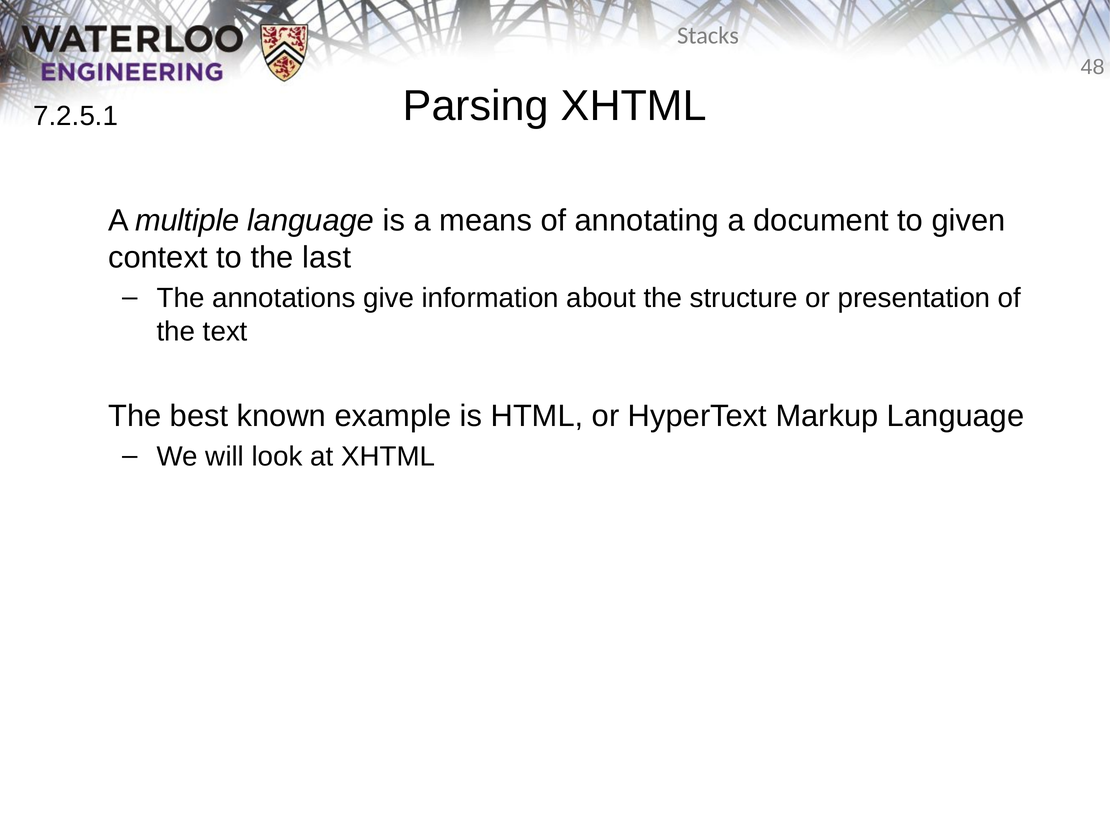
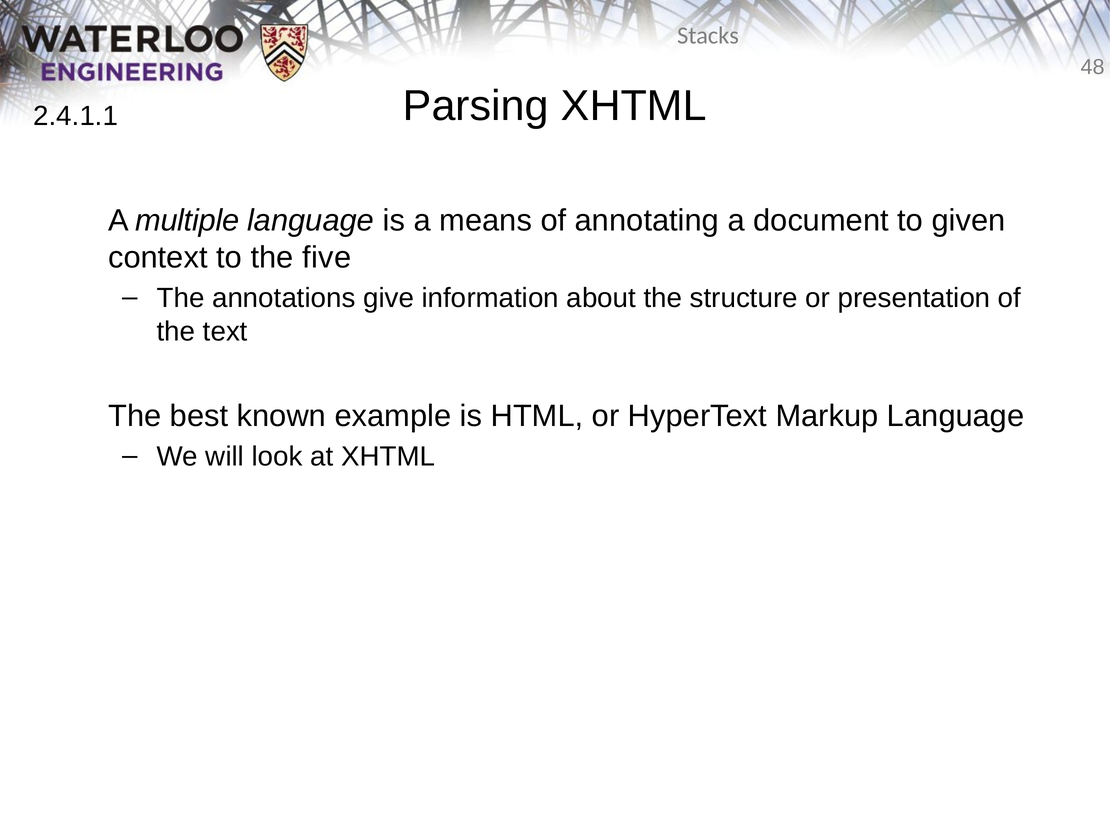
7.2.5.1: 7.2.5.1 -> 2.4.1.1 (76, 116)
last: last -> five (327, 257)
